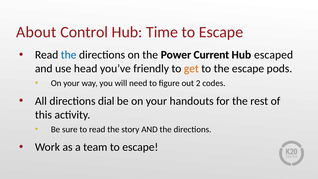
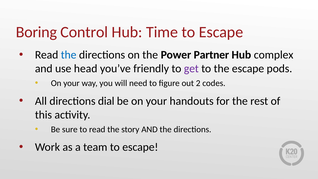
About: About -> Boring (36, 32)
Current: Current -> Partner (211, 55)
escaped: escaped -> complex (274, 55)
get colour: orange -> purple (191, 69)
